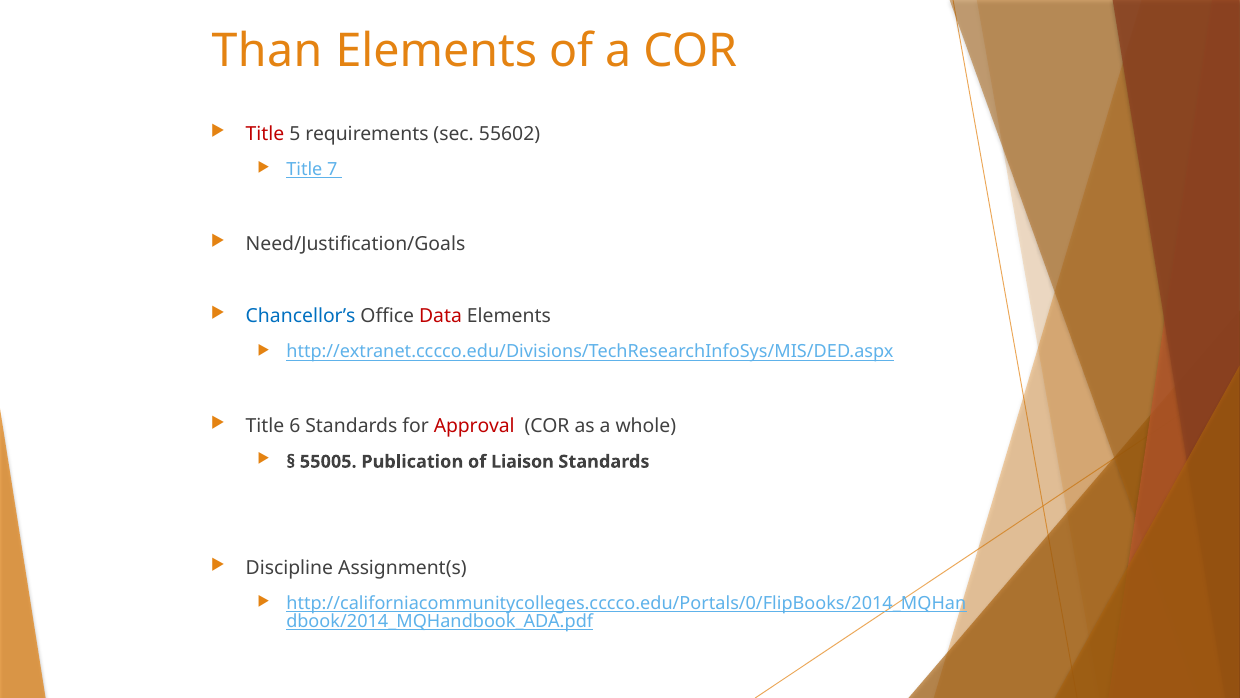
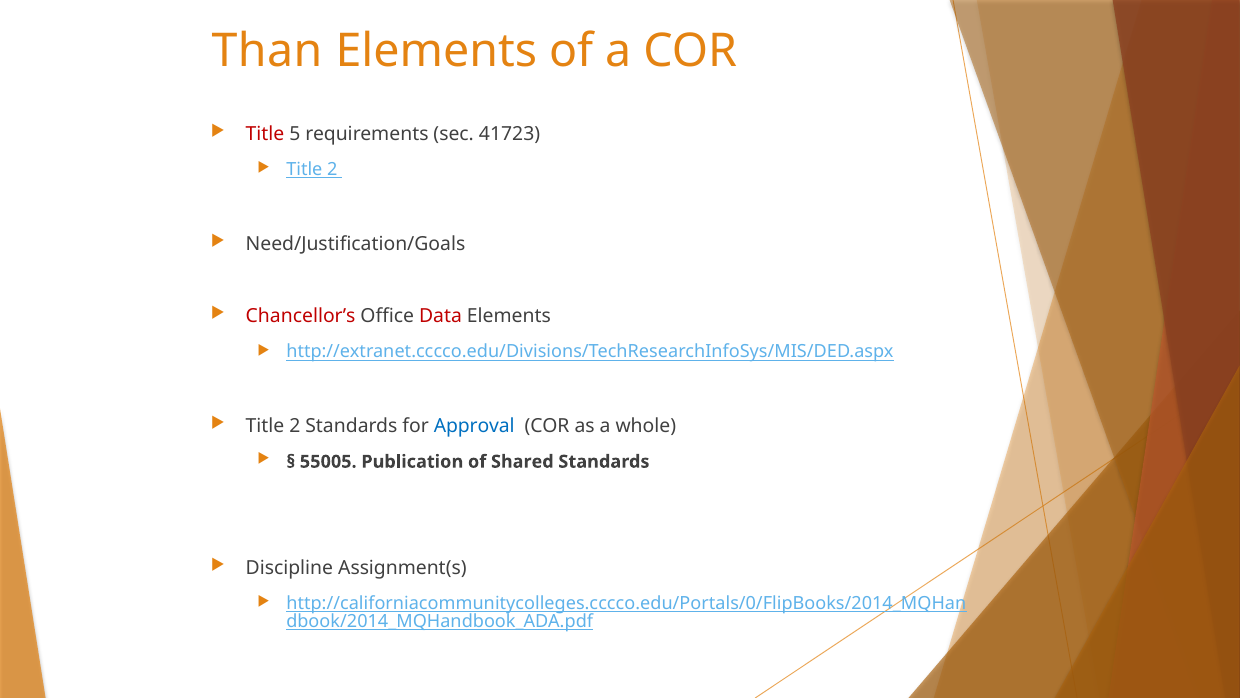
55602: 55602 -> 41723 (510, 134)
7: 7 -> 2 (332, 169)
Chancellor’s colour: blue -> red (301, 316)
6: 6 -> 2 (295, 426)
Approval colour: red -> blue (474, 426)
Liaison: Liaison -> Shared (522, 461)
